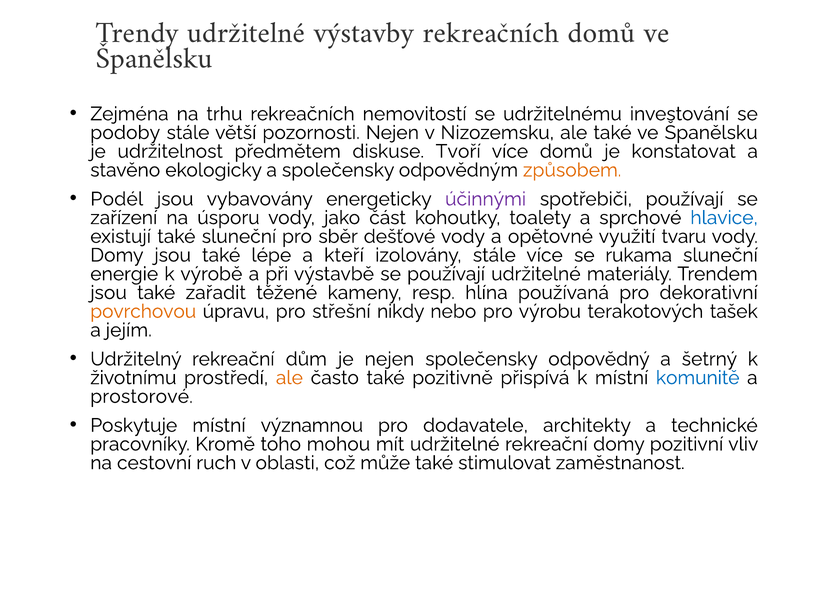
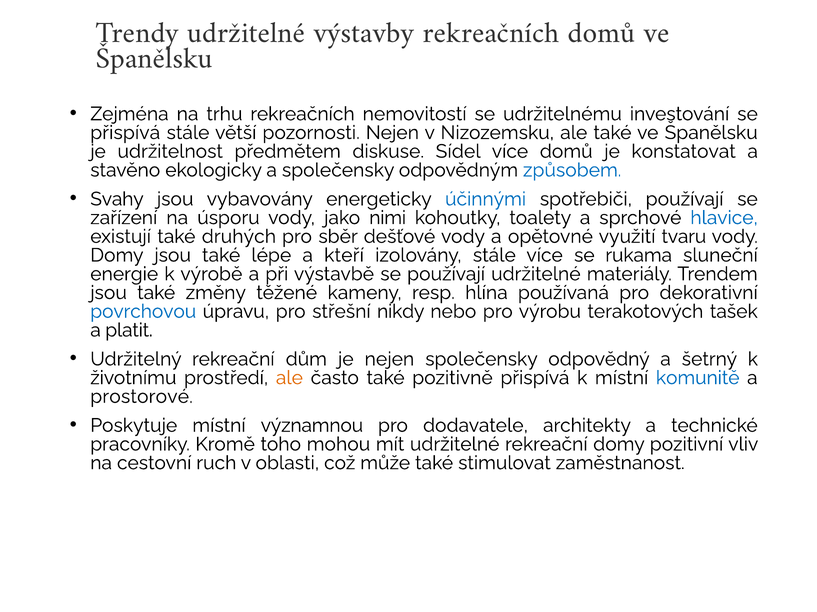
podoby: podoby -> přispívá (125, 133)
Tvoří: Tvoří -> Sídel (458, 152)
způsobem colour: orange -> blue (572, 170)
Podél: Podél -> Svahy (117, 199)
účinnými colour: purple -> blue (486, 199)
část: část -> nimi (388, 218)
také sluneční: sluneční -> druhých (239, 237)
zařadit: zařadit -> změny (216, 293)
povrchovou colour: orange -> blue (143, 312)
jejím: jejím -> platit (129, 331)
